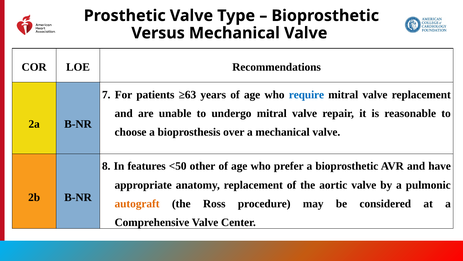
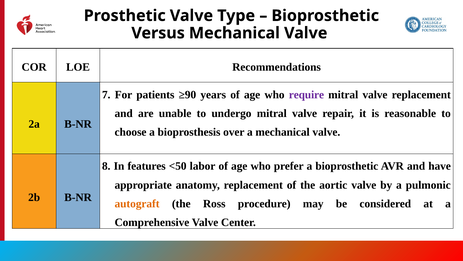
≥63: ≥63 -> ≥90 (187, 95)
require colour: blue -> purple (306, 95)
other: other -> labor (203, 166)
